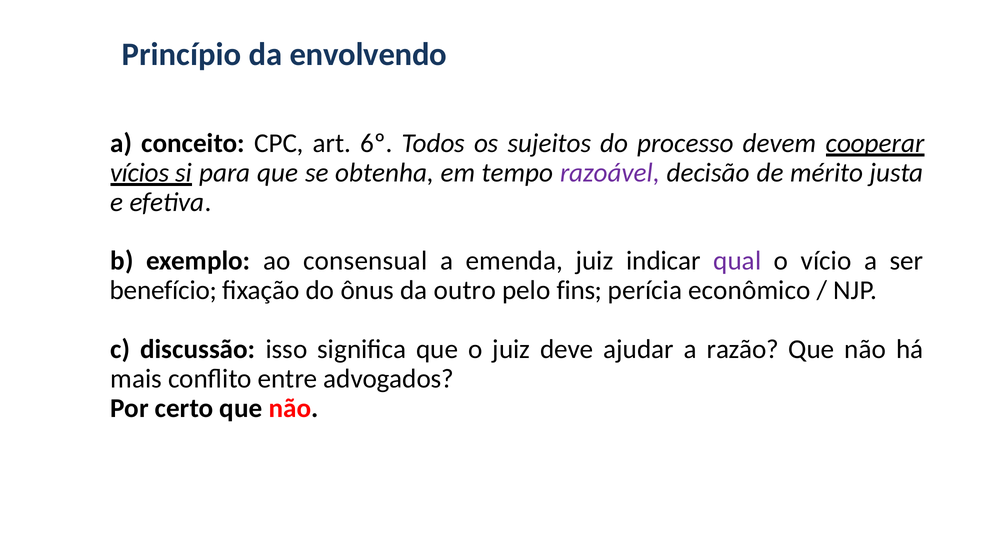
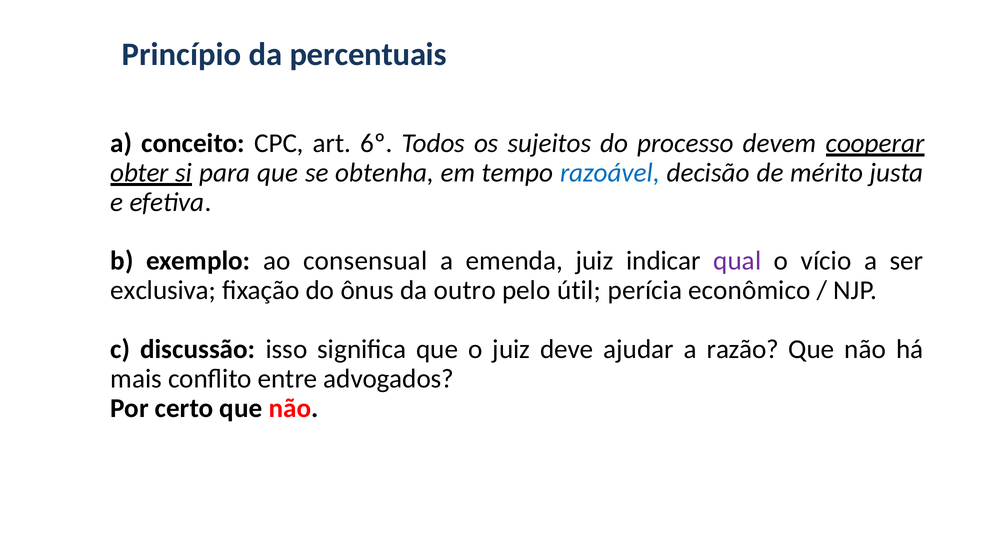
envolvendo: envolvendo -> percentuais (368, 54)
vícios: vícios -> obter (140, 173)
razoável colour: purple -> blue (610, 173)
benefício: benefício -> exclusiva (163, 290)
fins: fins -> útil (579, 290)
